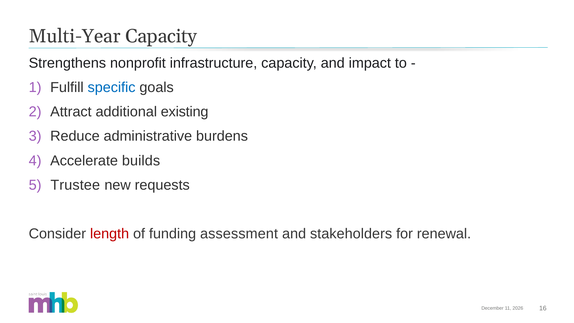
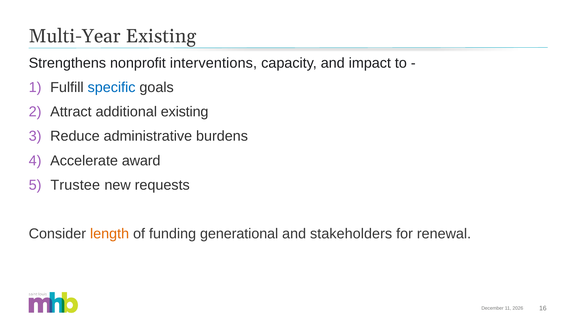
Multi-Year Capacity: Capacity -> Existing (161, 36)
infrastructure: infrastructure -> interventions (213, 63)
builds: builds -> award (141, 161)
length colour: red -> orange (110, 234)
assessment: assessment -> generational (239, 234)
